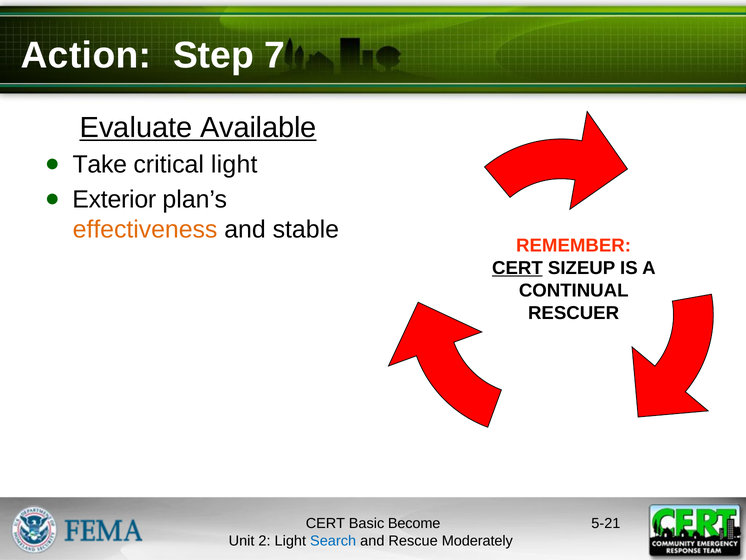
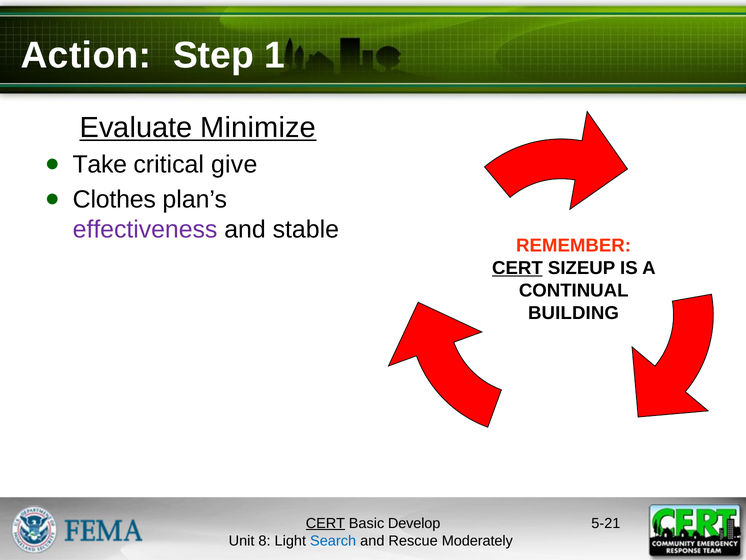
7: 7 -> 1 (274, 55)
Available: Available -> Minimize (258, 127)
critical light: light -> give (234, 164)
Exterior: Exterior -> Clothes (114, 199)
effectiveness colour: orange -> purple (145, 229)
RESCUER: RESCUER -> BUILDING (574, 313)
CERT underline: none -> present (325, 523)
Become: Become -> Develop (414, 523)
2: 2 -> 8 (265, 540)
